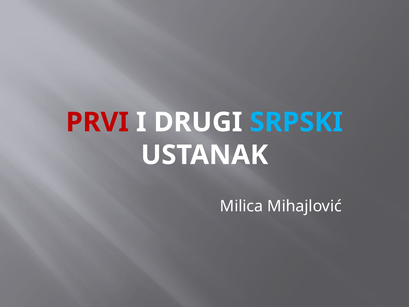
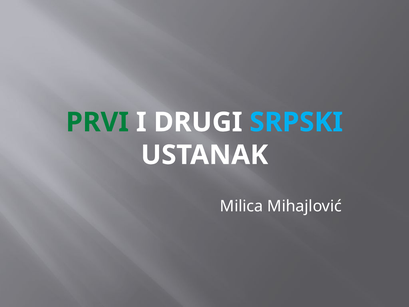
PRVI colour: red -> green (97, 122)
